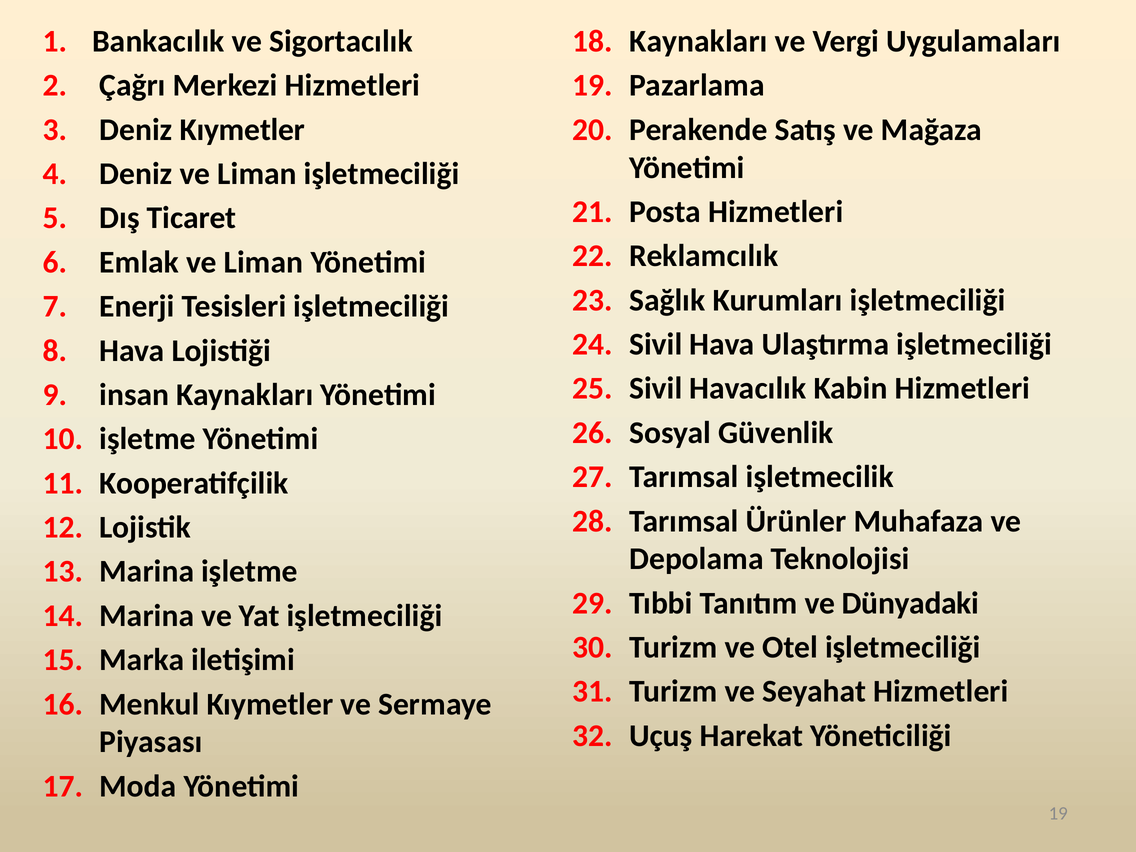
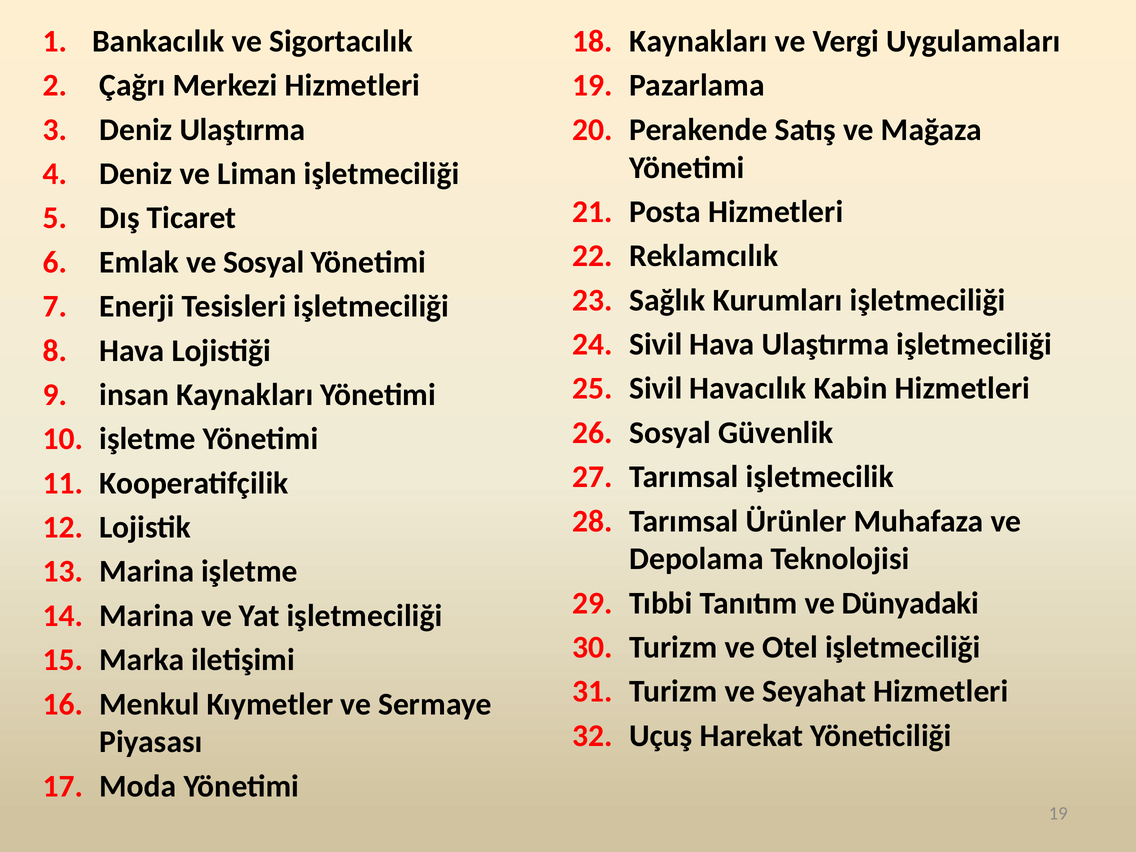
Deniz Kıymetler: Kıymetler -> Ulaştırma (242, 130)
Emlak ve Liman: Liman -> Sosyal (264, 262)
